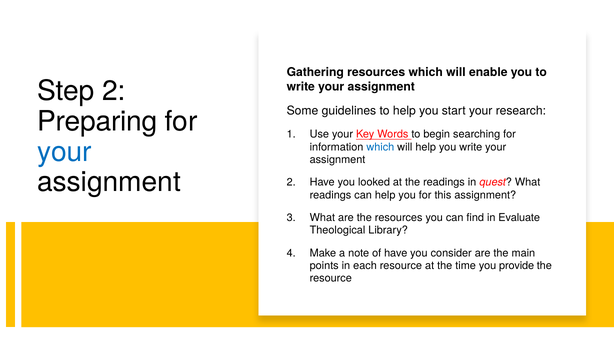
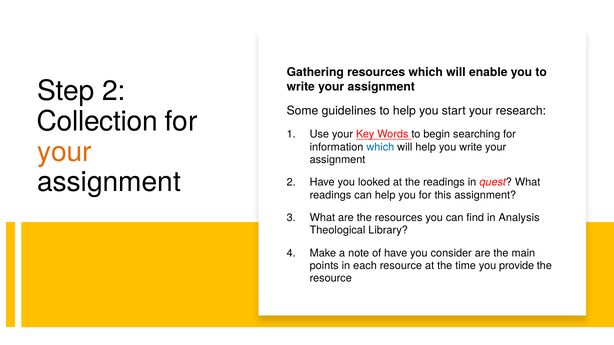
Preparing: Preparing -> Collection (97, 121)
your colour: blue -> orange (64, 152)
Evaluate: Evaluate -> Analysis (519, 218)
